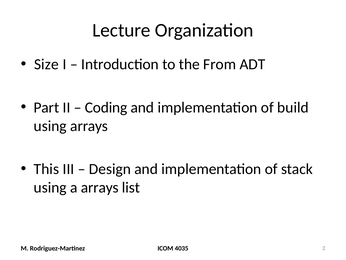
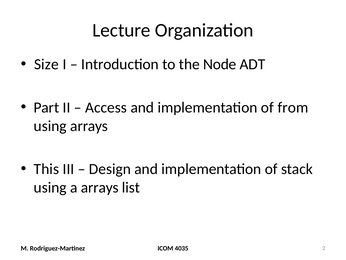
From: From -> Node (220, 64)
Coding: Coding -> Access (106, 107)
build: build -> from (293, 107)
